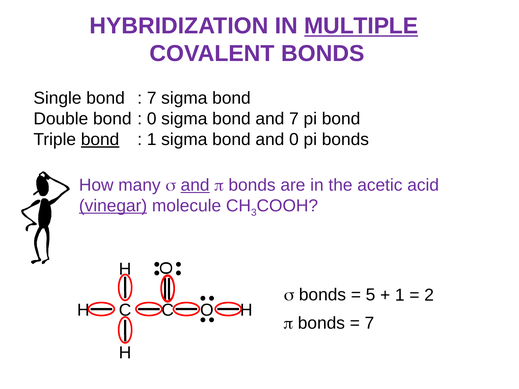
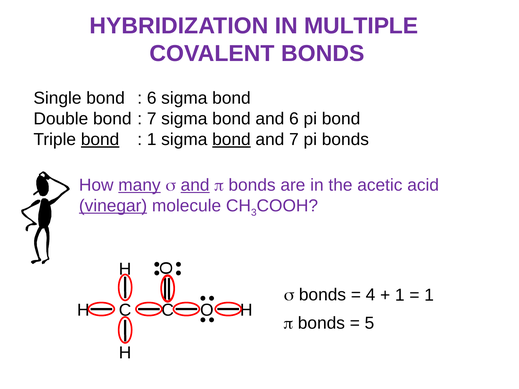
MULTIPLE underline: present -> none (361, 26)
7: 7 -> 6 (152, 98)
0: 0 -> 7 (152, 119)
and 7: 7 -> 6 (294, 119)
bond underline: none -> present (231, 140)
and 0: 0 -> 7 (294, 140)
many underline: none -> present (139, 185)
5: 5 -> 4 (371, 295)
2: 2 -> 1 (429, 295)
7: 7 -> 5 (369, 323)
